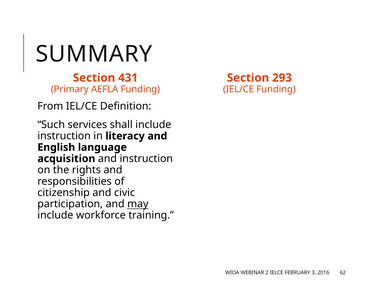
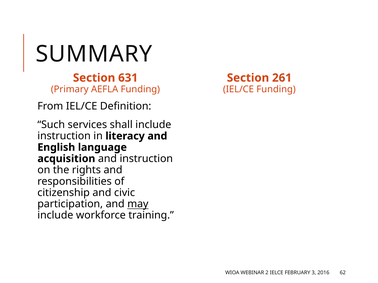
431: 431 -> 631 (128, 78)
293: 293 -> 261 (282, 78)
